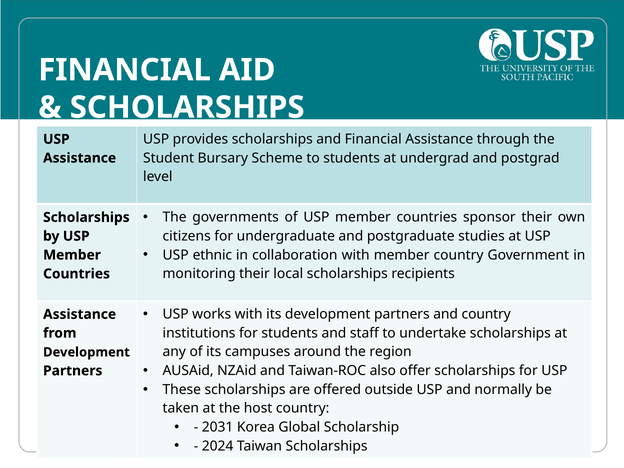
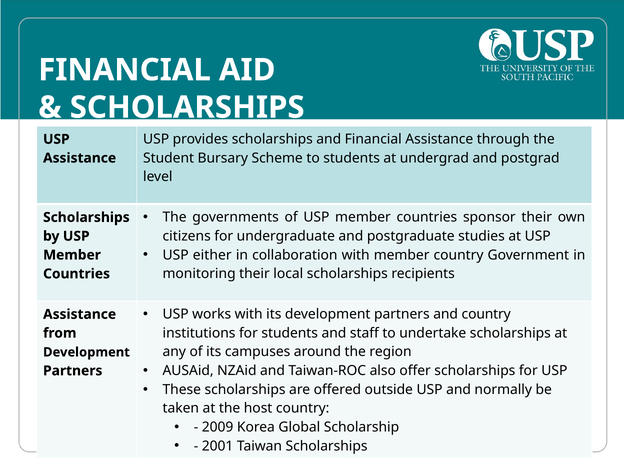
ethnic: ethnic -> either (212, 255)
2031: 2031 -> 2009 (218, 427)
2024: 2024 -> 2001 (218, 446)
